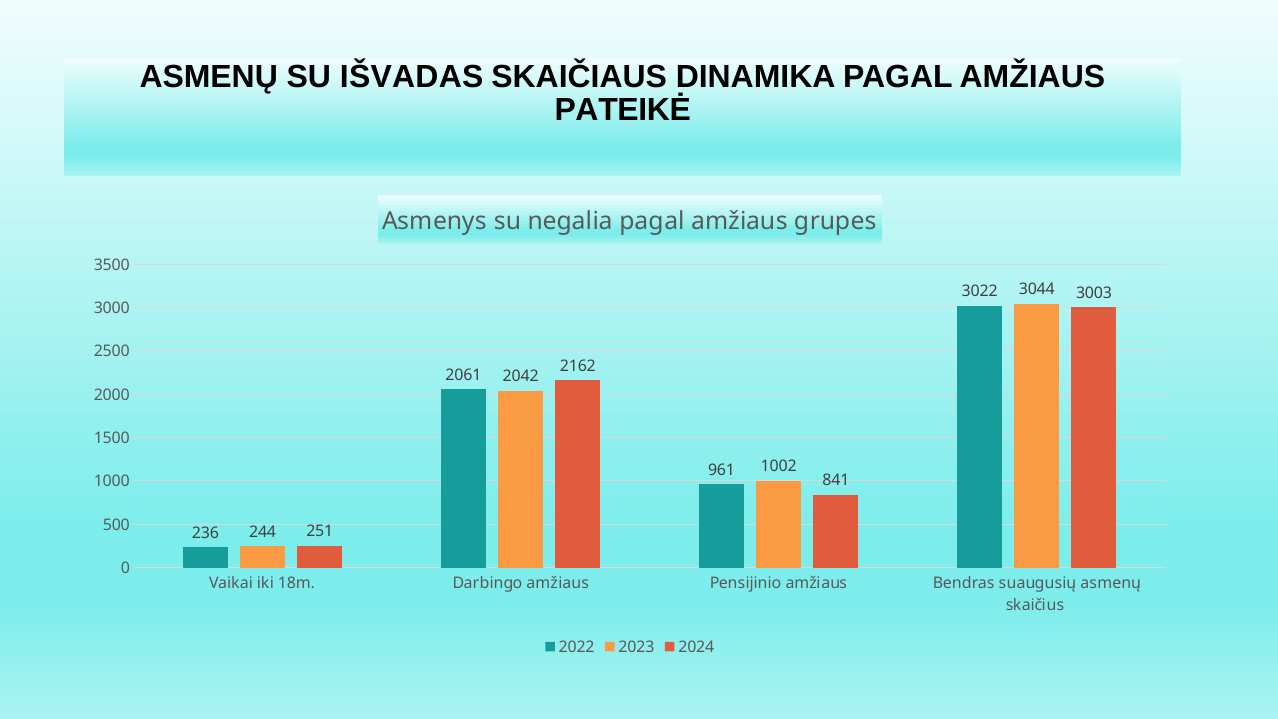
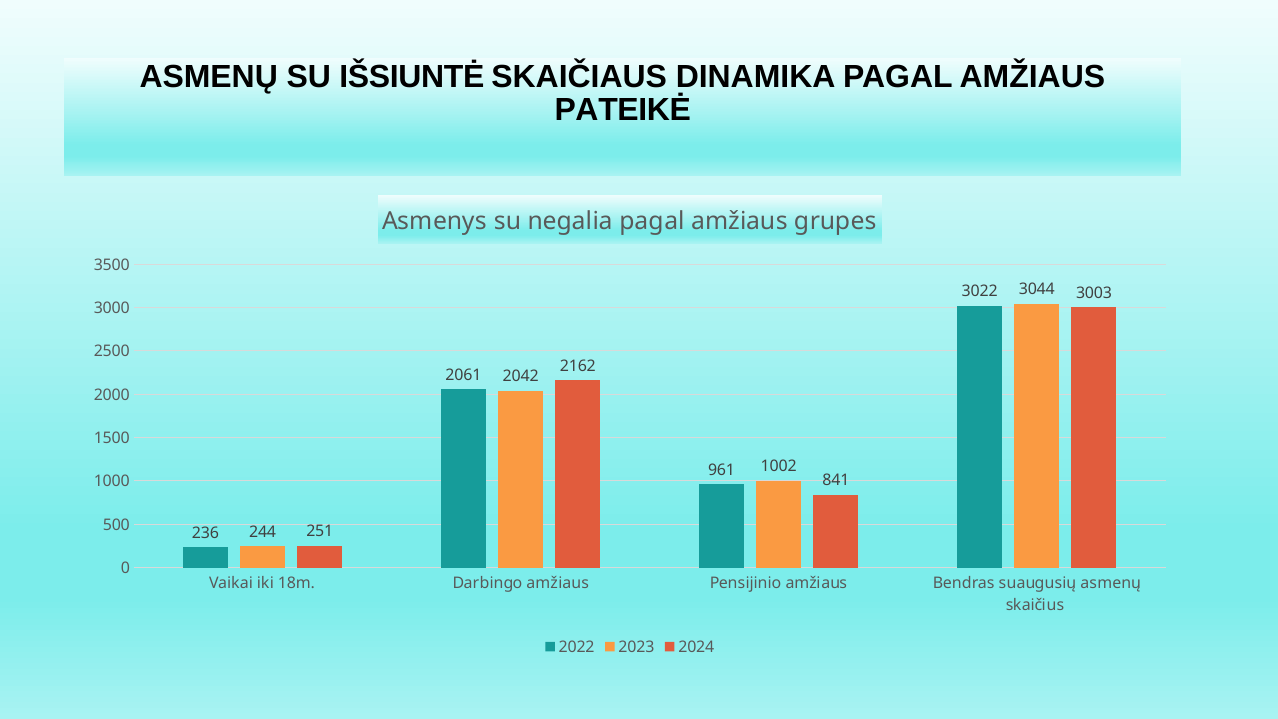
IŠVADAS: IŠVADAS -> IŠSIUNTĖ (412, 77)
